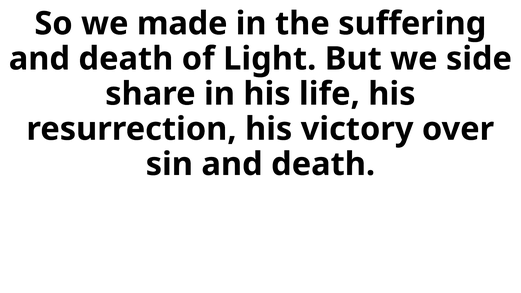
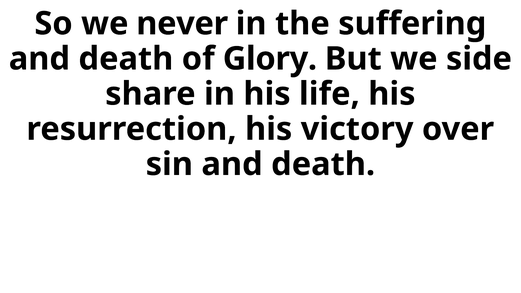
made: made -> never (182, 24)
Light: Light -> Glory (270, 59)
